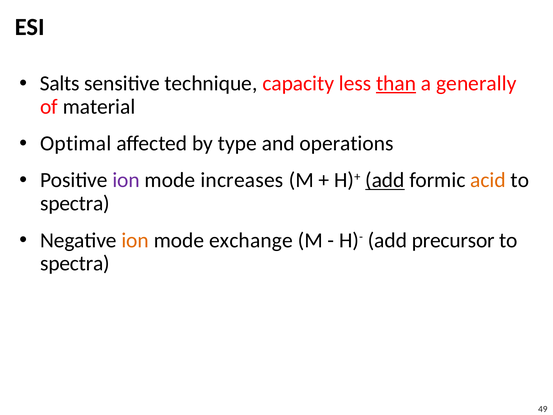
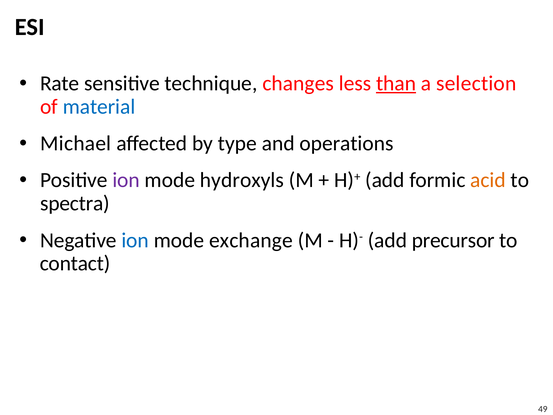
Salts: Salts -> Rate (60, 83)
capacity: capacity -> changes (298, 83)
generally: generally -> selection (476, 83)
material colour: black -> blue (99, 107)
Optimal: Optimal -> Michael (76, 143)
increases: increases -> hydroxyls (242, 180)
add underline: present -> none (385, 180)
ion colour: orange -> blue (135, 240)
spectra: spectra -> contact (75, 263)
